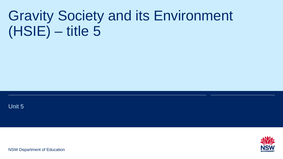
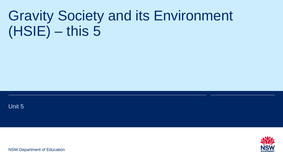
title: title -> this (78, 31)
